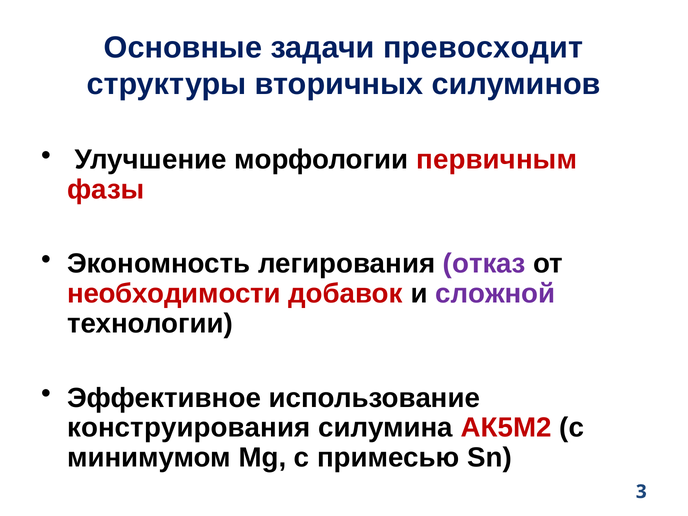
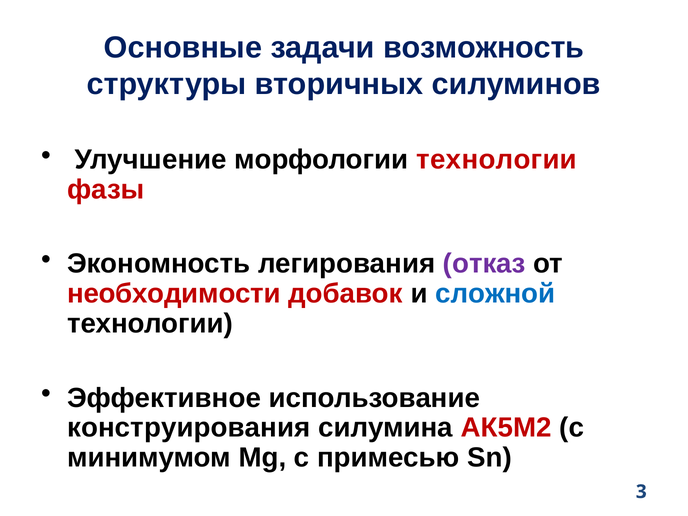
превосходит: превосходит -> возможность (484, 47)
морфологии первичным: первичным -> технологии (497, 160)
сложной colour: purple -> blue (495, 294)
